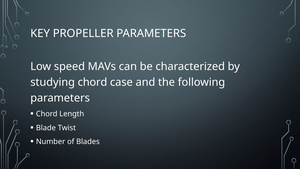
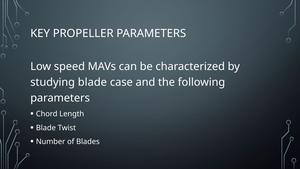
studying chord: chord -> blade (92, 82)
